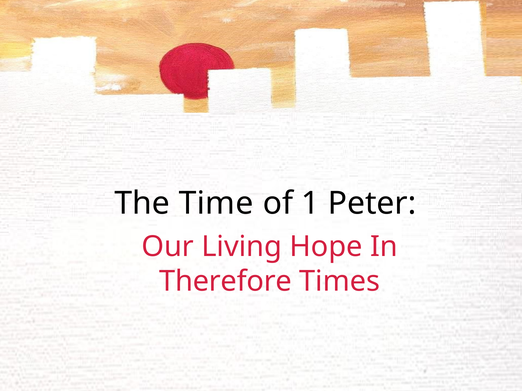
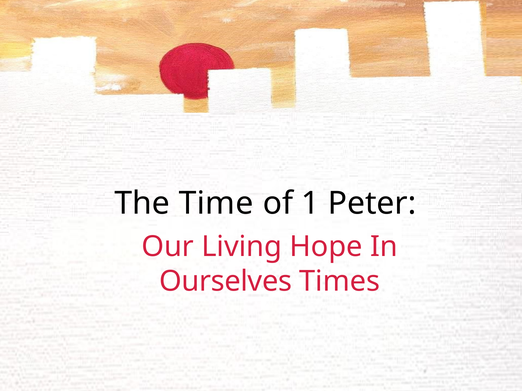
Therefore: Therefore -> Ourselves (226, 282)
